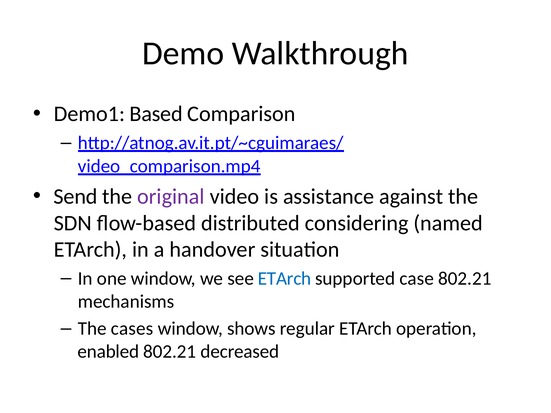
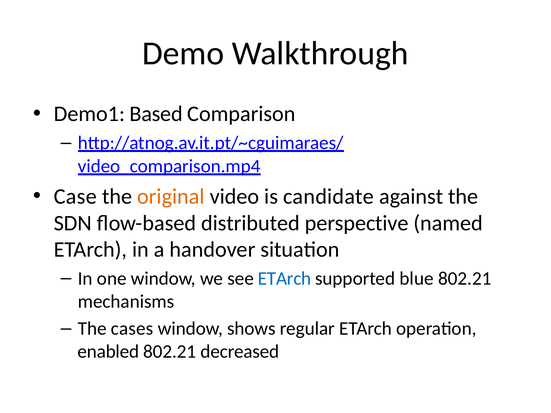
Send: Send -> Case (75, 197)
original colour: purple -> orange (171, 197)
assistance: assistance -> candidate (328, 197)
considering: considering -> perspective (357, 223)
case: case -> blue (417, 279)
